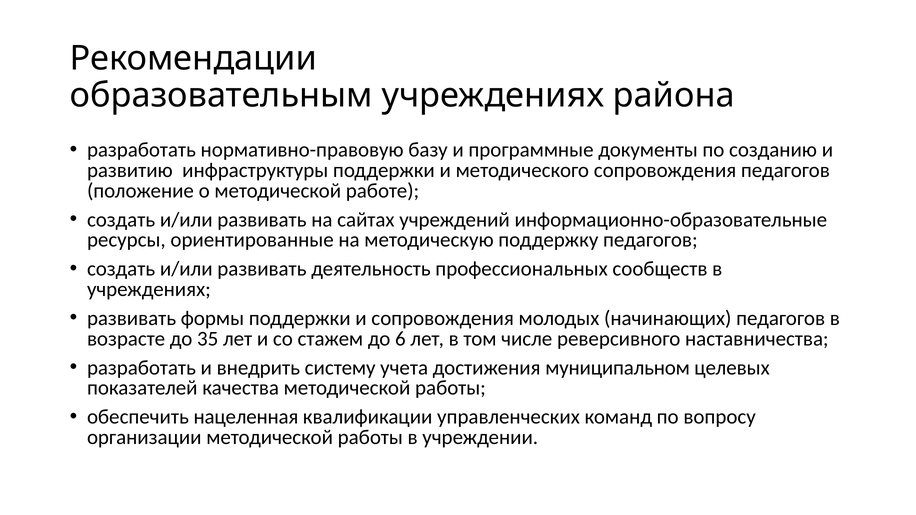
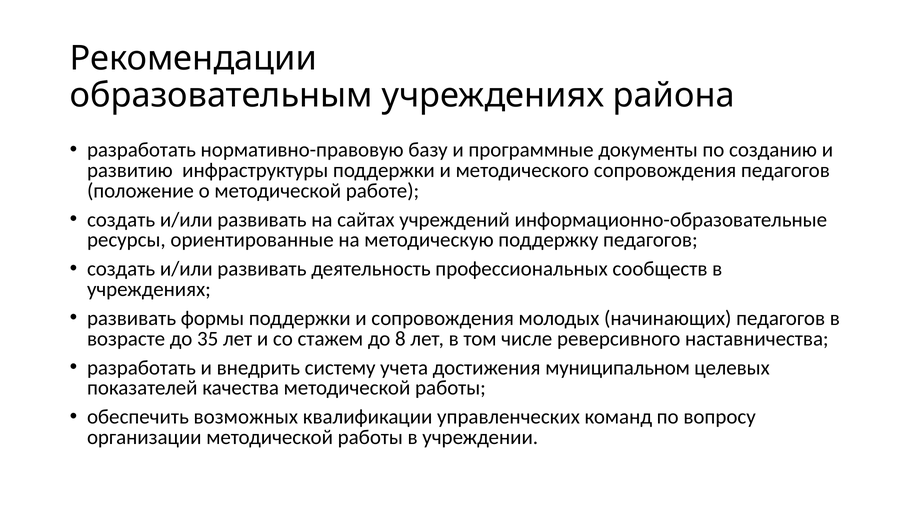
6: 6 -> 8 (400, 339)
нацеленная: нацеленная -> возможных (246, 417)
